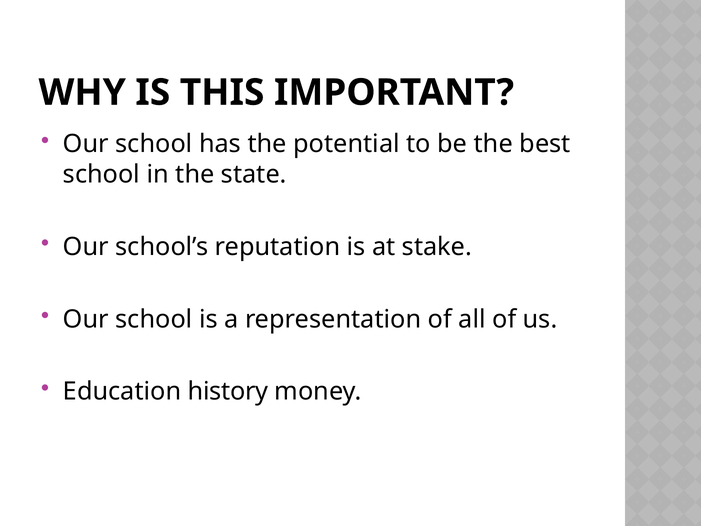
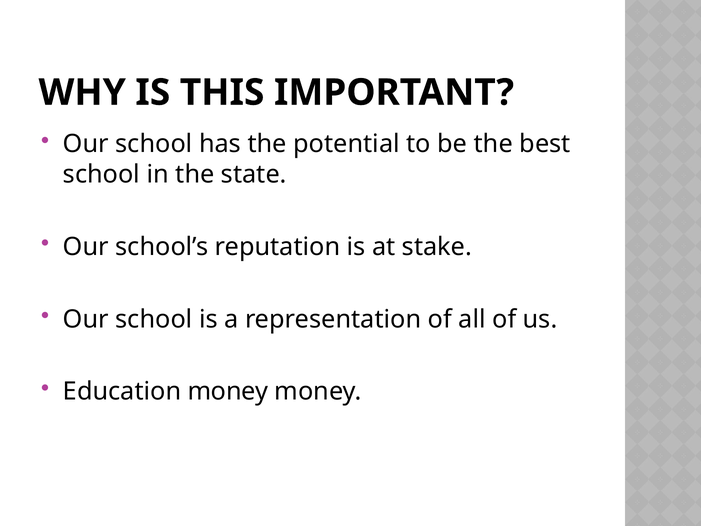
Education history: history -> money (228, 391)
